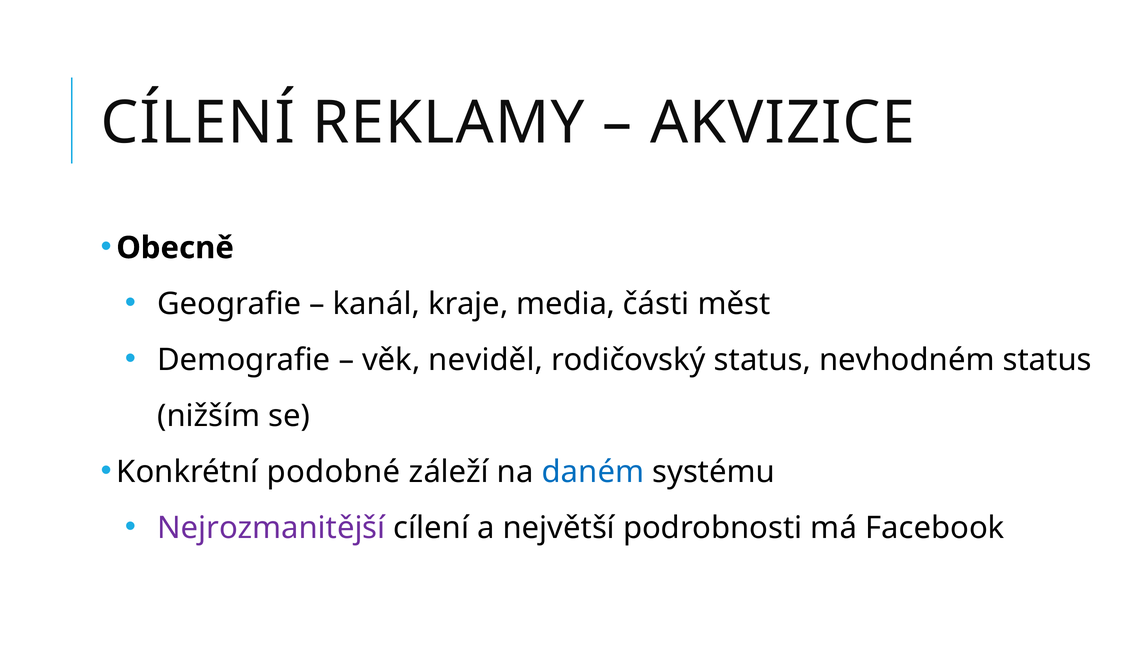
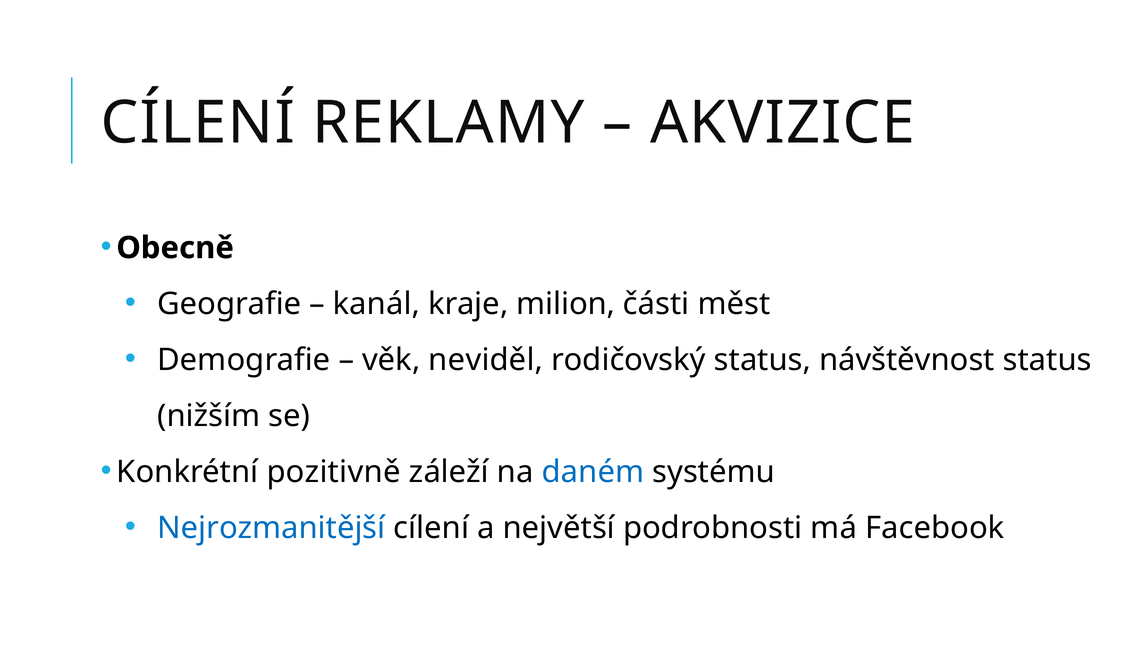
media: media -> milion (566, 304)
nevhodném: nevhodném -> návštěvnost (907, 360)
podobné: podobné -> pozitivně (334, 472)
Nejrozmanitější colour: purple -> blue (271, 529)
